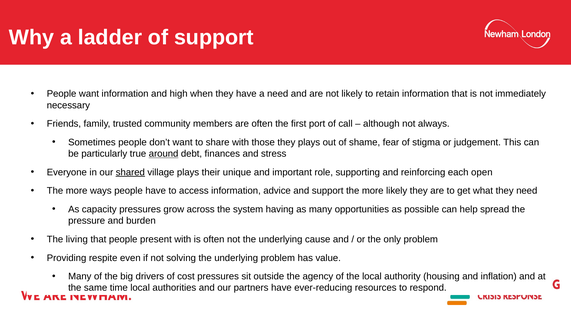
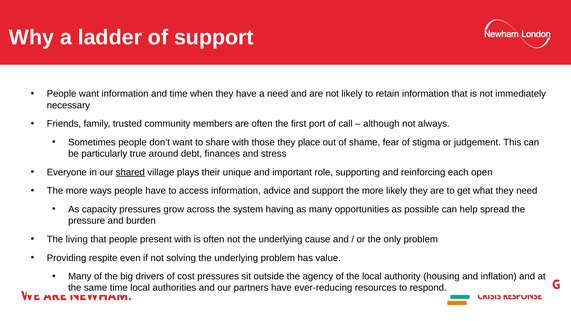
and high: high -> time (179, 94)
they plays: plays -> place (309, 142)
around underline: present -> none (164, 154)
